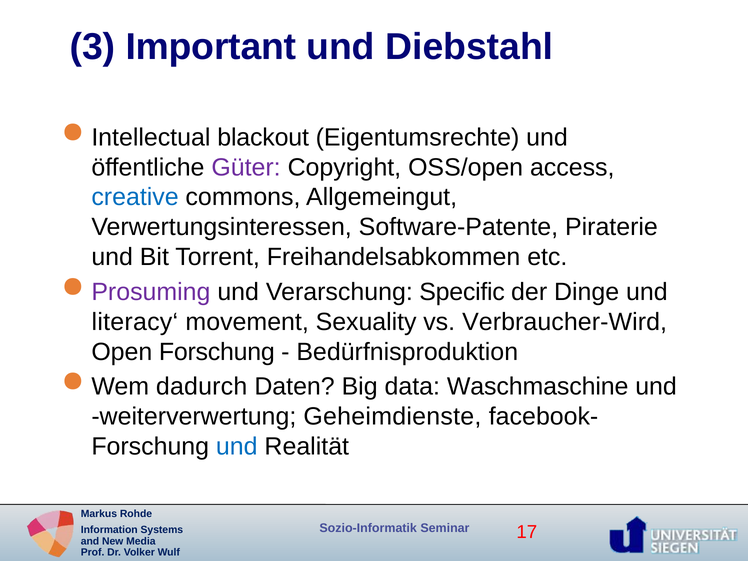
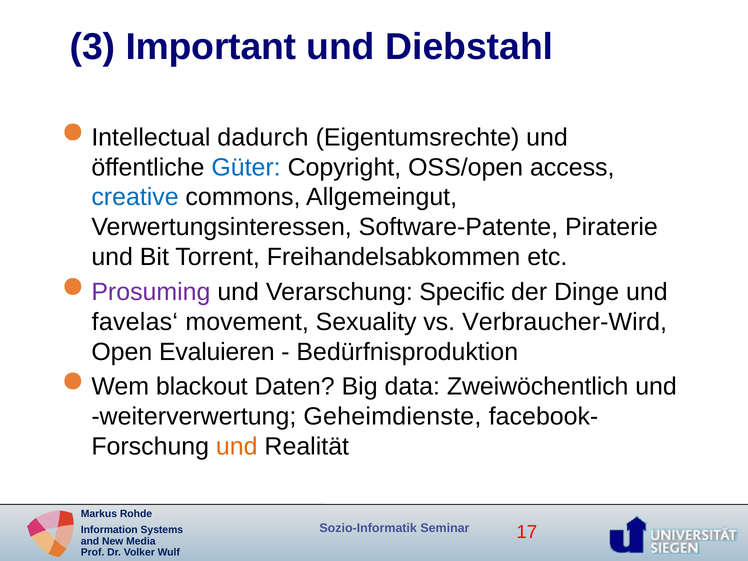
blackout: blackout -> dadurch (263, 137)
Güter colour: purple -> blue (246, 167)
literacy‘: literacy‘ -> favelas‘ (135, 322)
Open Forschung: Forschung -> Evaluieren (217, 352)
dadurch: dadurch -> blackout (202, 387)
Waschmaschine: Waschmaschine -> Zweiwöchentlich (538, 387)
und colour: blue -> orange (237, 447)
